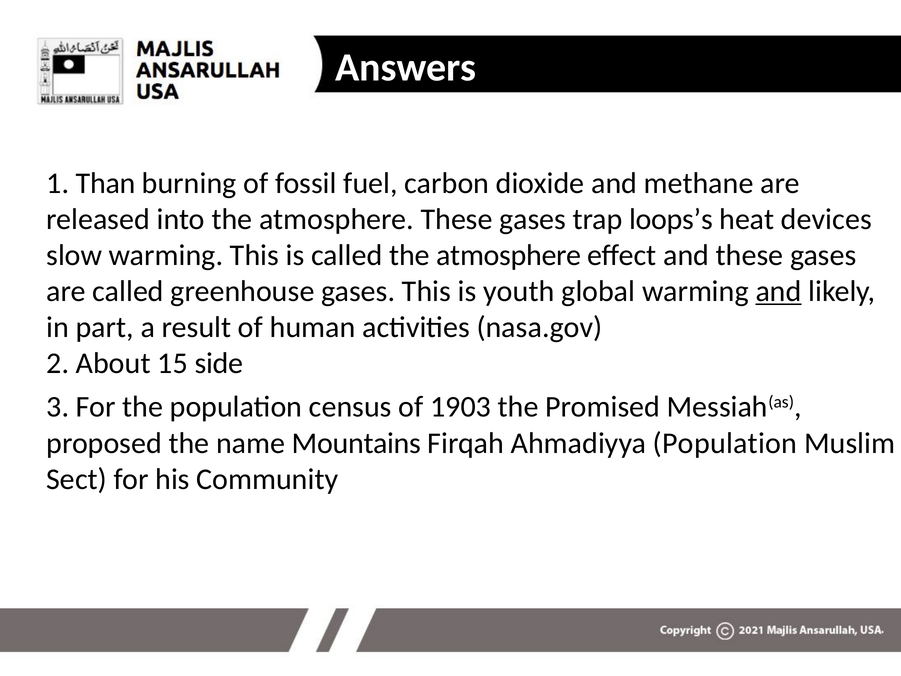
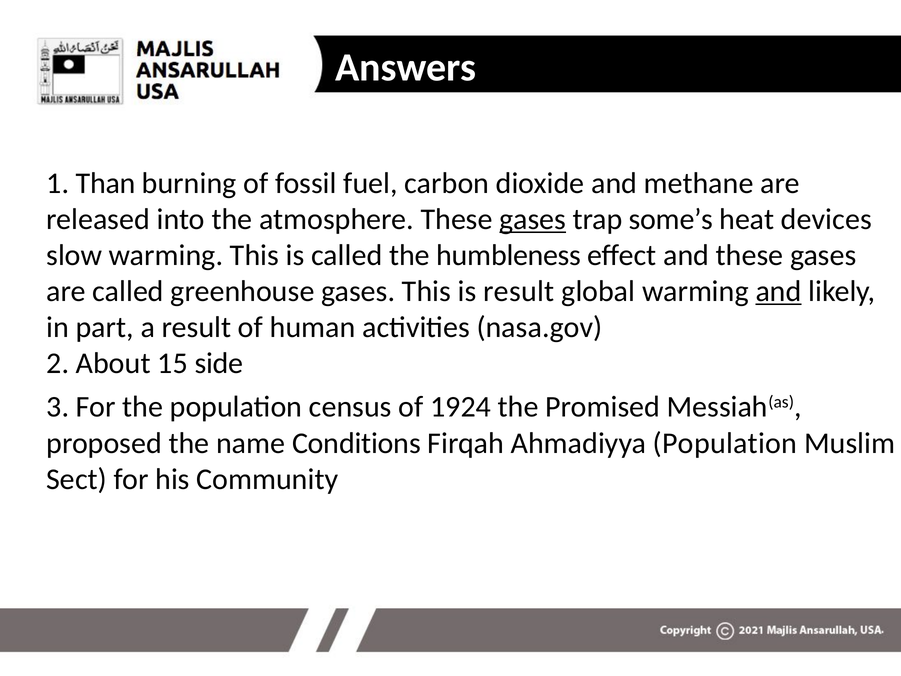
gases underline: none -> present (533, 219)
loops’s: loops’s -> some’s (671, 219)
called the atmosphere: atmosphere -> humbleness (509, 255)
is youth: youth -> result (519, 291)
1903: 1903 -> 1924 (461, 407)
Mountains: Mountains -> Conditions (356, 443)
